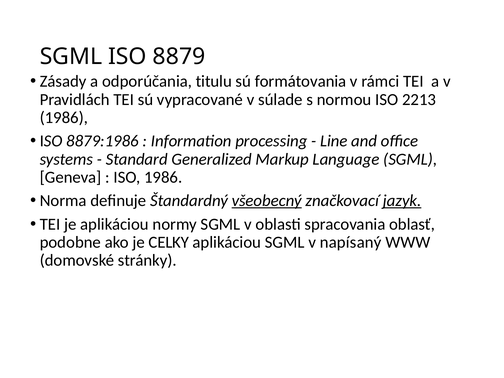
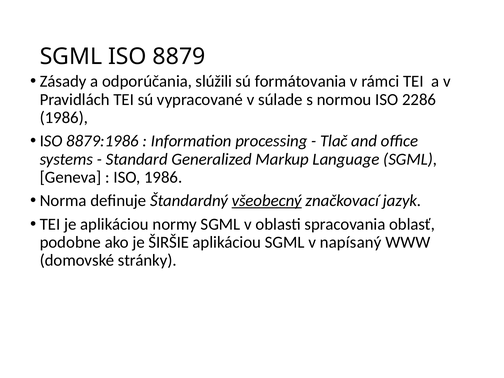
titulu: titulu -> slúžili (214, 81)
2213: 2213 -> 2286 (419, 100)
Line: Line -> Tlač (334, 141)
jazyk underline: present -> none (402, 201)
CELKY: CELKY -> ŠIRŠIE (169, 242)
